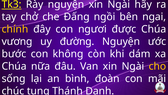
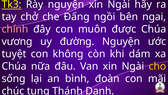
chính colour: yellow -> pink (15, 29)
ngươi: ngươi -> muôn (92, 29)
bước: bước -> tuyệt (14, 54)
